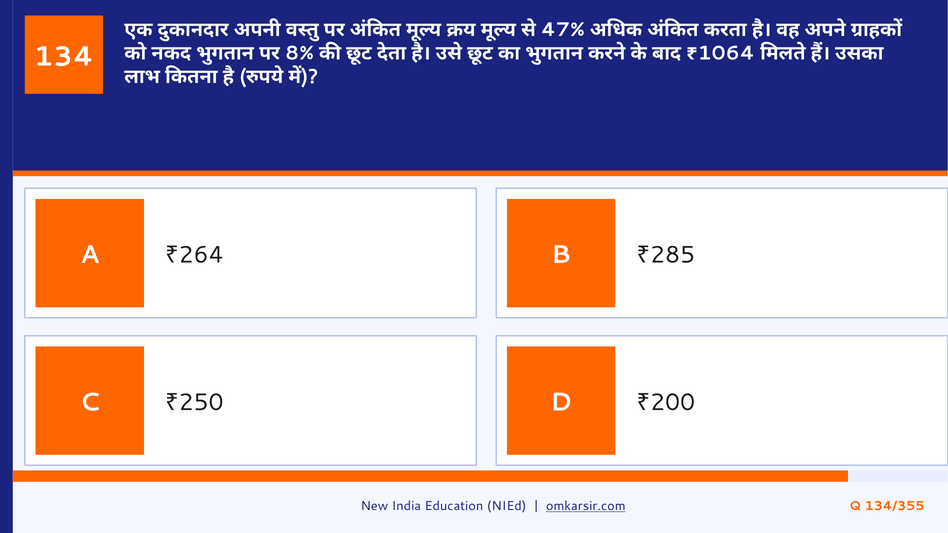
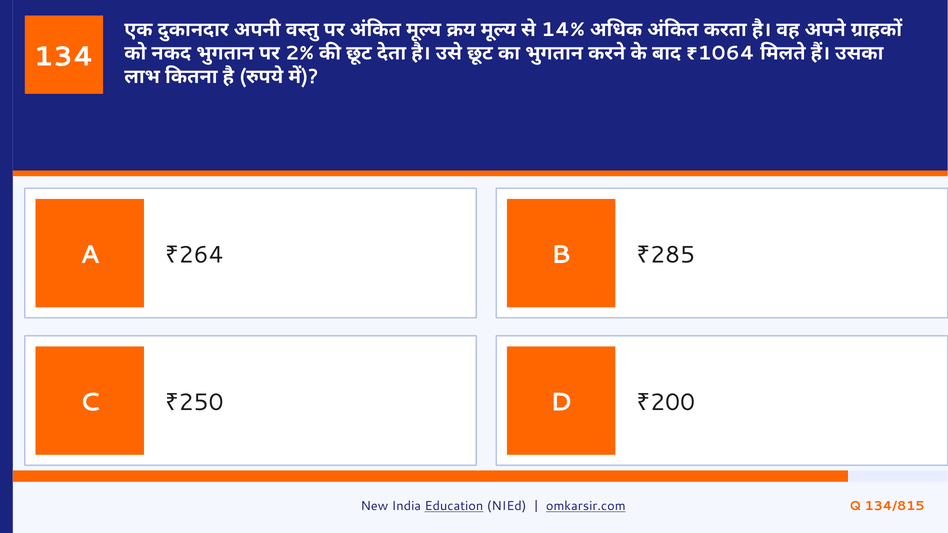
47%: 47% -> 14% (563, 30)
8%: 8% -> 2% (299, 53)
Education underline: none -> present (454, 506)
134/355: 134/355 -> 134/815 (895, 506)
